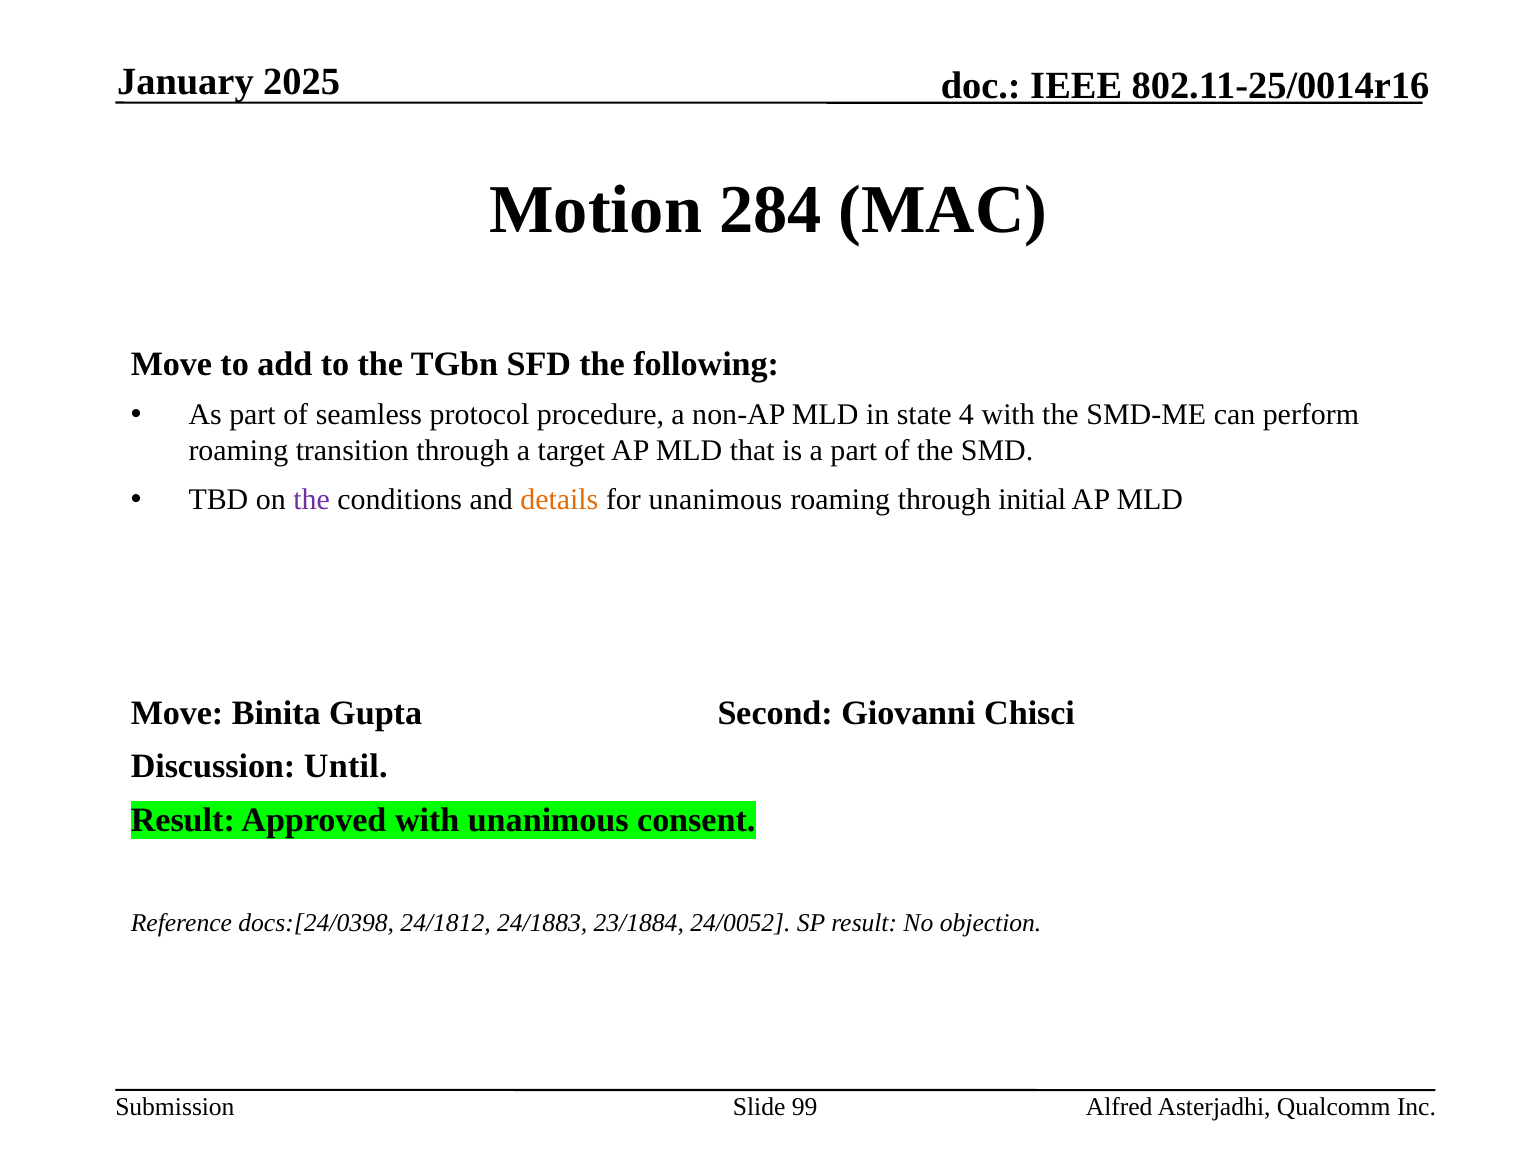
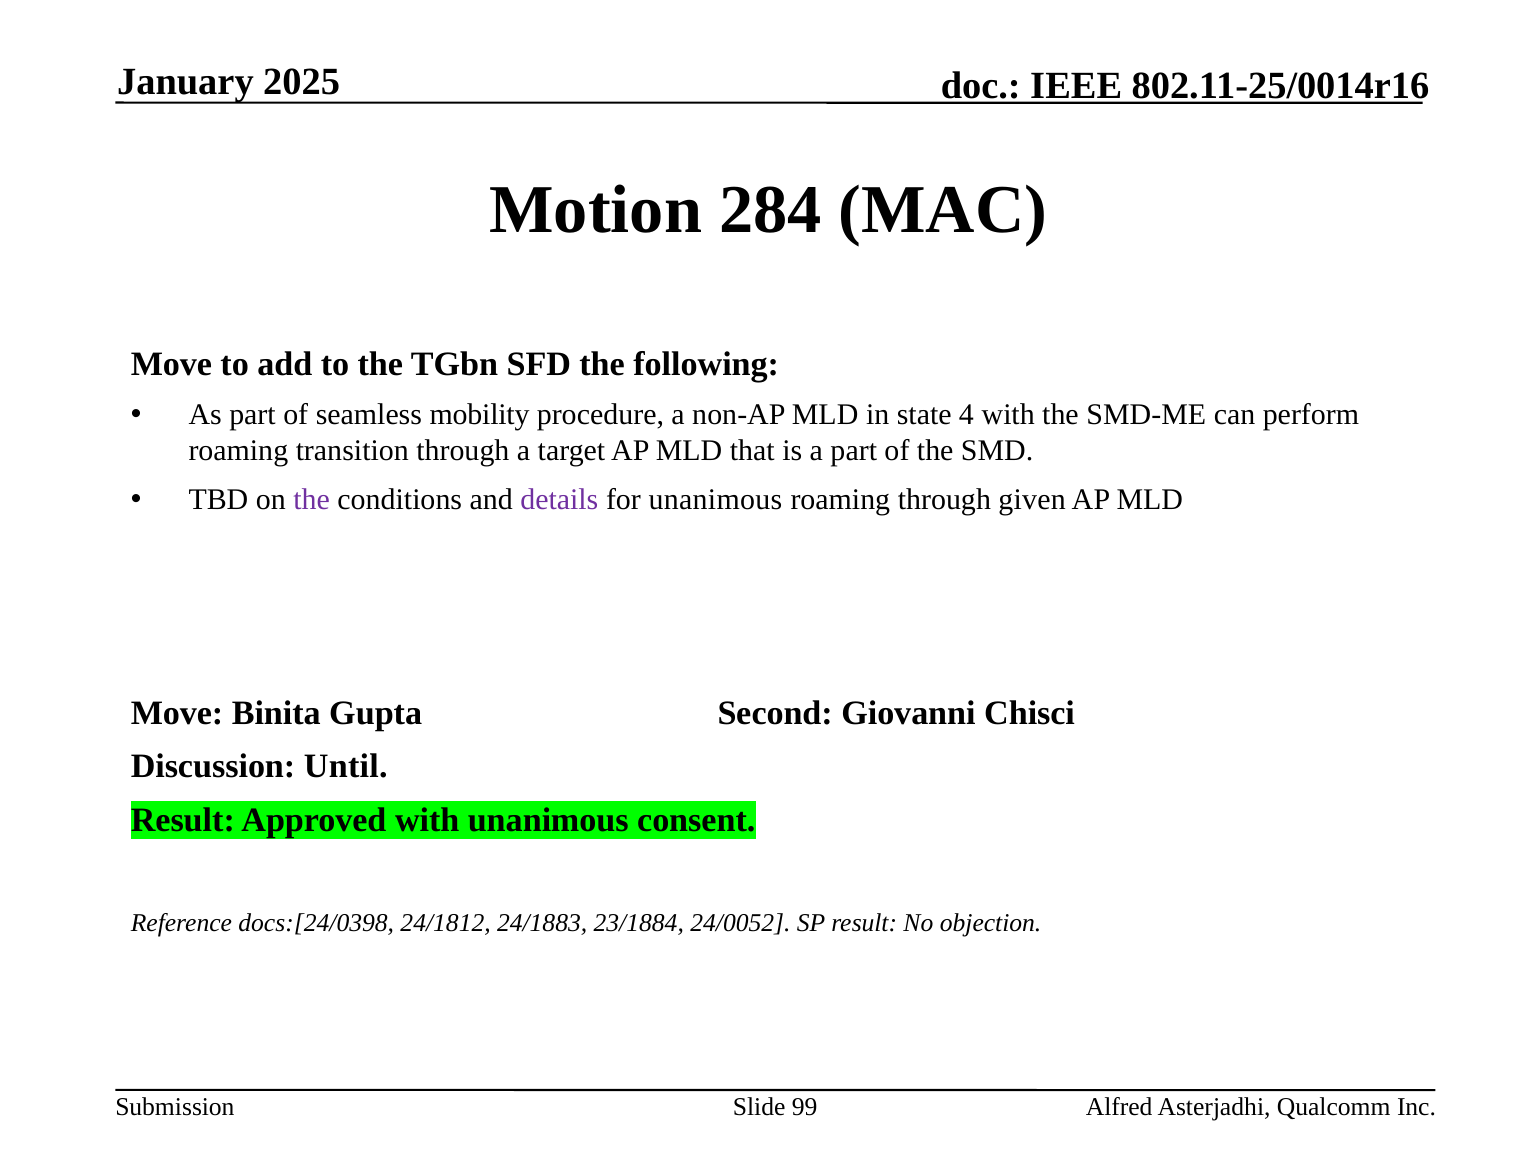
protocol: protocol -> mobility (480, 415)
details colour: orange -> purple (559, 499)
initial: initial -> given (1032, 499)
